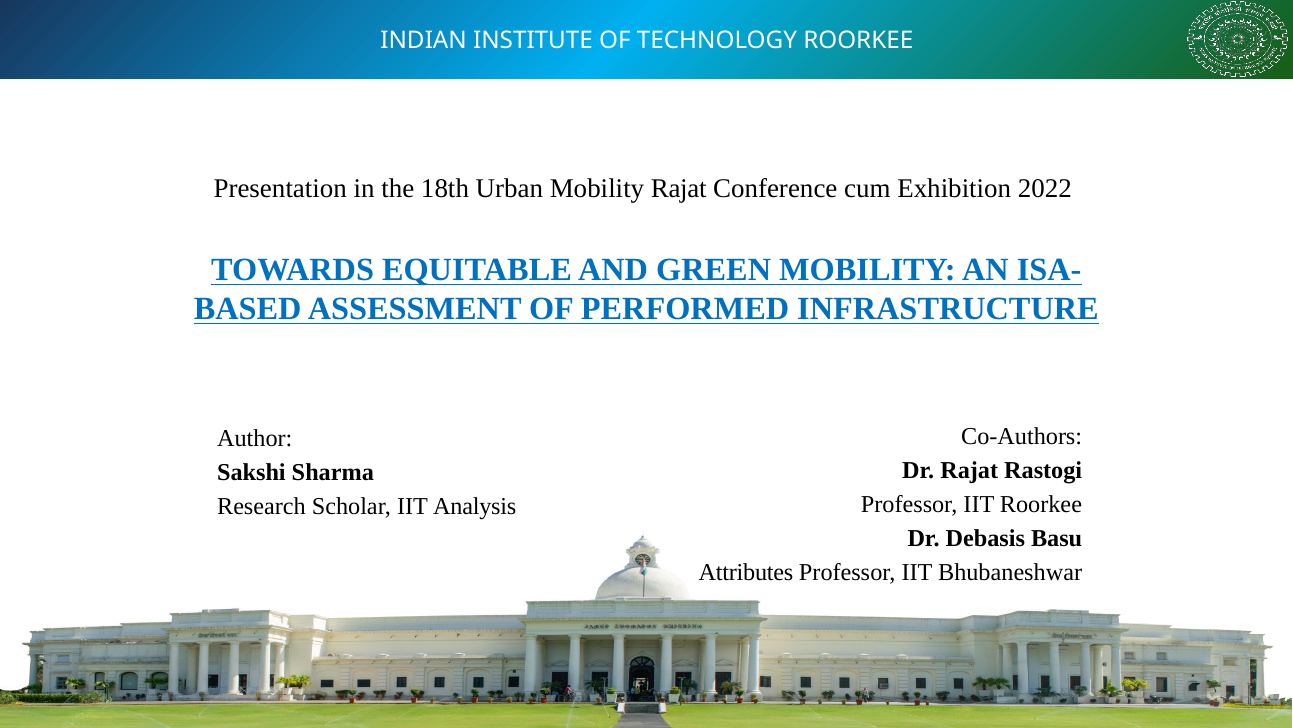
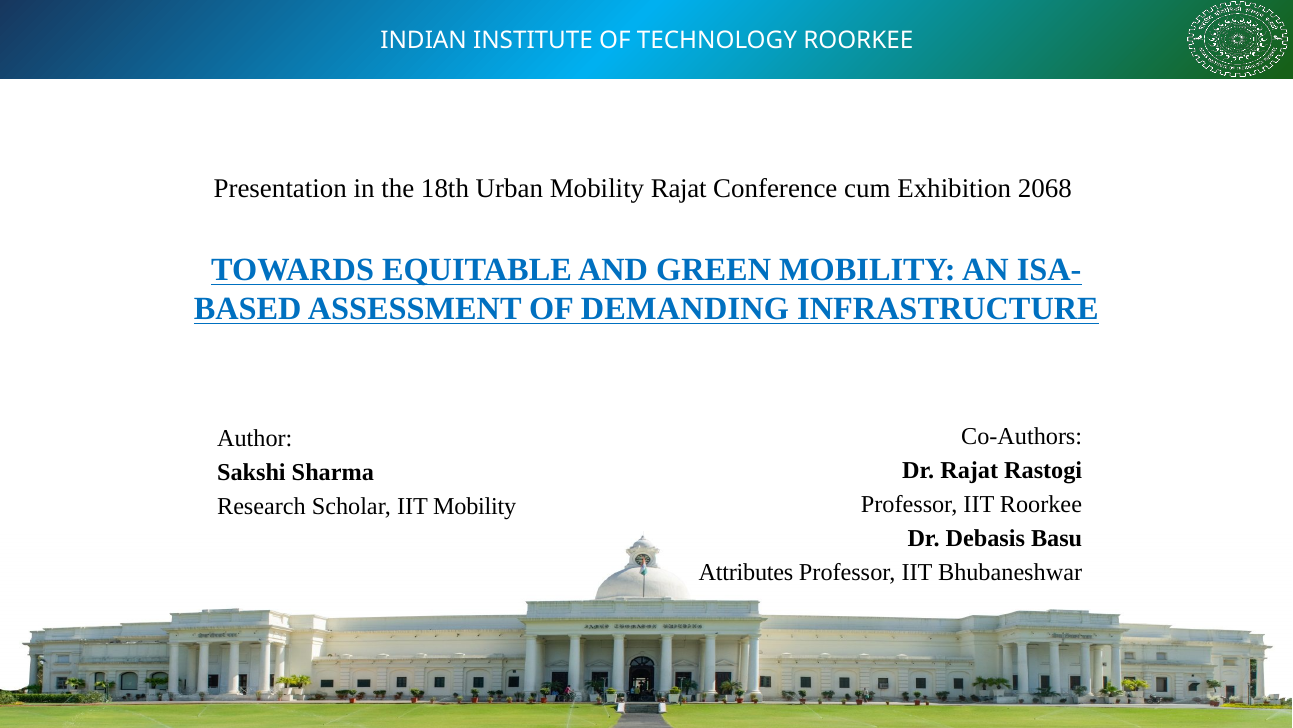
2022: 2022 -> 2068 (1045, 189)
PERFORMED: PERFORMED -> DEMANDING (685, 309)
IIT Analysis: Analysis -> Mobility (475, 506)
